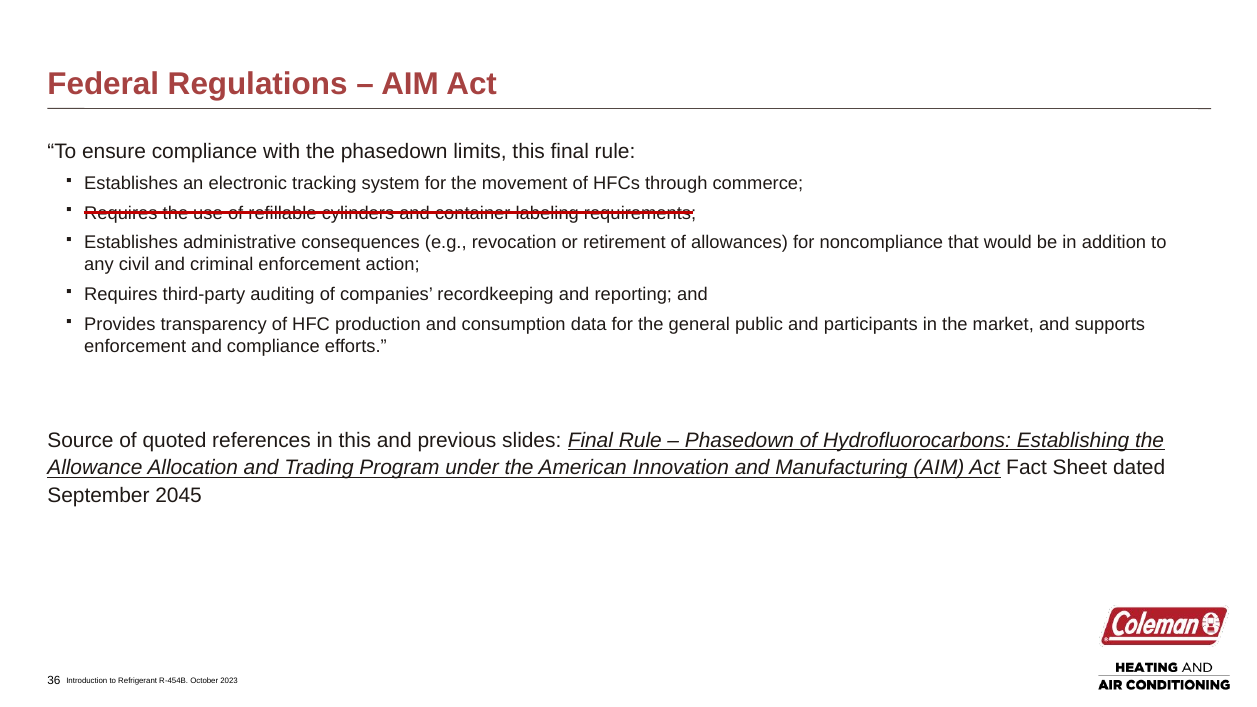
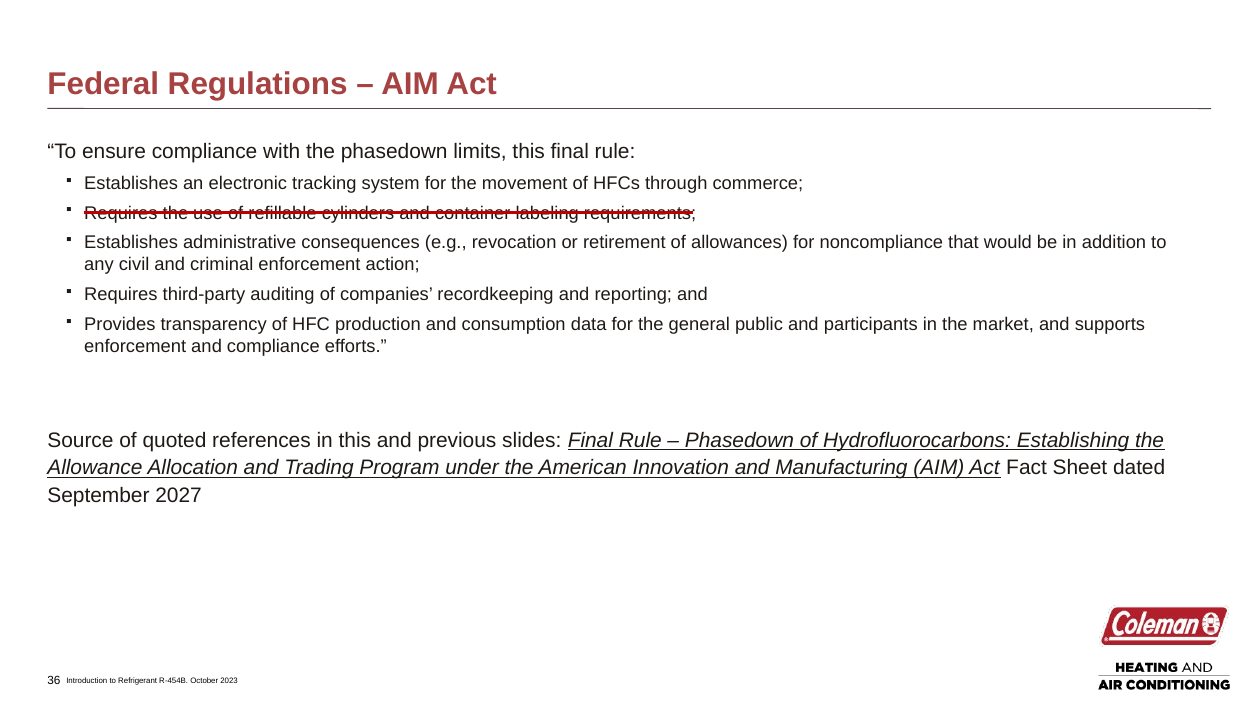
2045: 2045 -> 2027 (179, 495)
